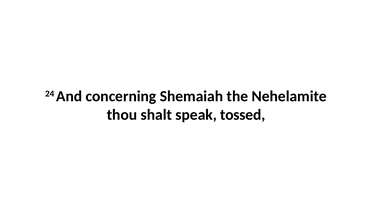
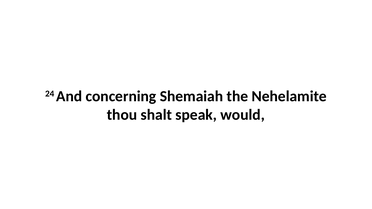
tossed: tossed -> would (243, 115)
